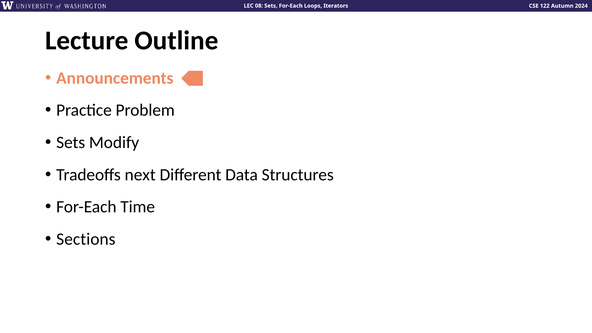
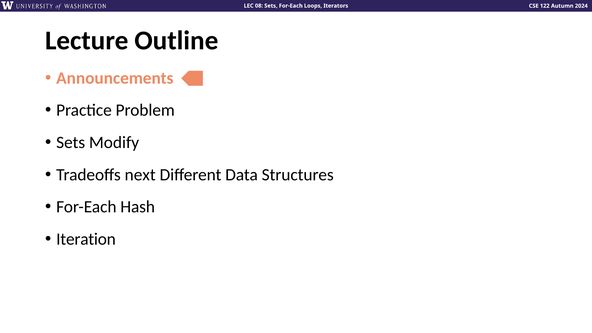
Time: Time -> Hash (138, 207)
Sections: Sections -> Iteration (86, 239)
